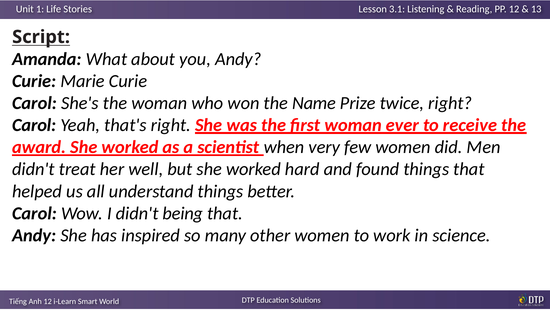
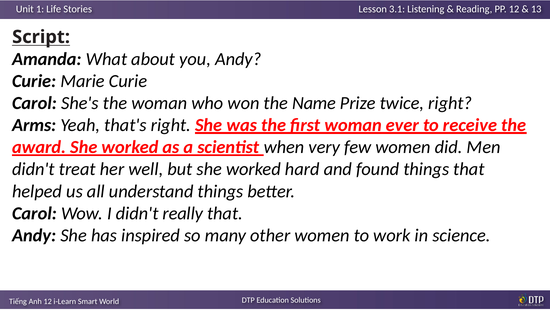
Carol: Carol -> Arms (34, 125)
being: being -> really (183, 213)
